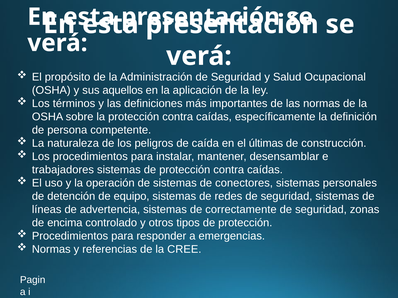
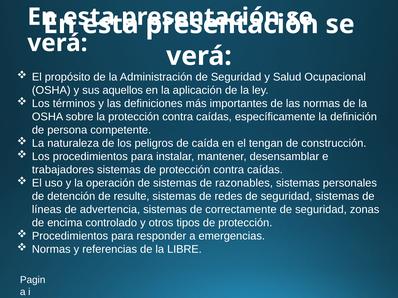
últimas: últimas -> tengan (266, 143)
conectores: conectores -> razonables (244, 183)
equipo: equipo -> resulte (132, 196)
CREE: CREE -> LIBRE (184, 250)
